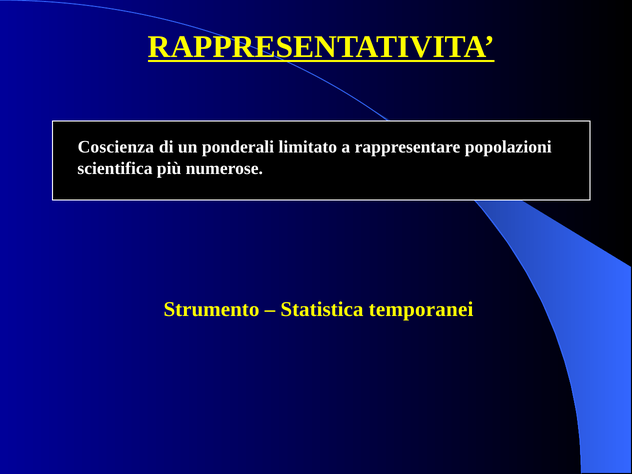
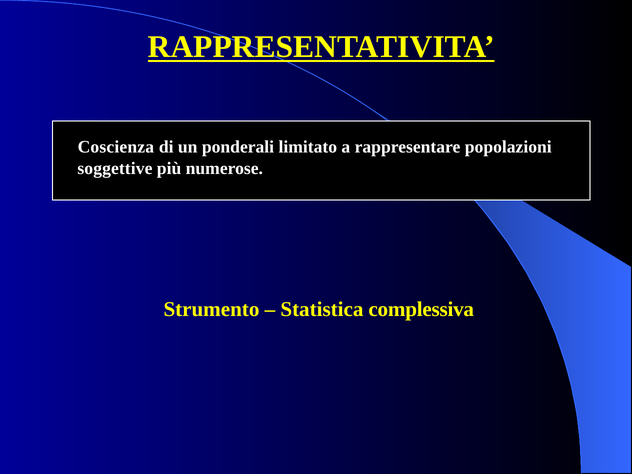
scientifica: scientifica -> soggettive (115, 168)
temporanei: temporanei -> complessiva (421, 309)
